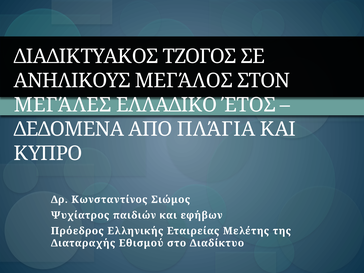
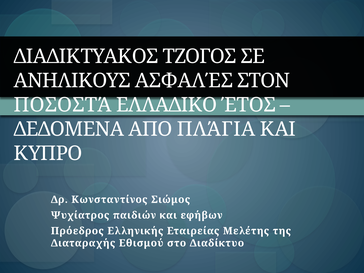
ΜΕΓΆΛΟΣ: ΜΕΓΆΛΟΣ -> ΑΣΦΑΛΈΣ (184, 81)
ΜΕΓΆΛΕΣ: ΜΕΓΆΛΕΣ -> ΠΟΣΟΣΤΆ (63, 105)
